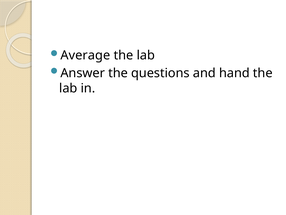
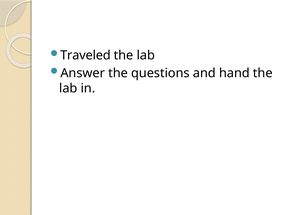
Average: Average -> Traveled (85, 55)
